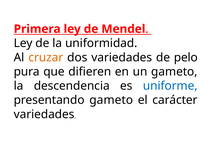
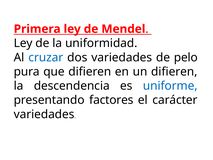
cruzar colour: orange -> blue (46, 57)
un gameto: gameto -> difieren (174, 72)
presentando gameto: gameto -> factores (111, 100)
